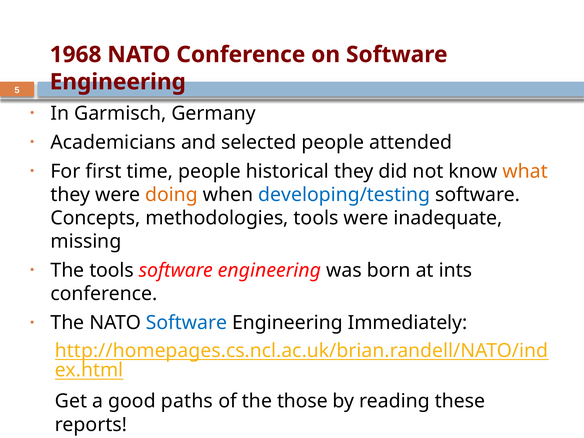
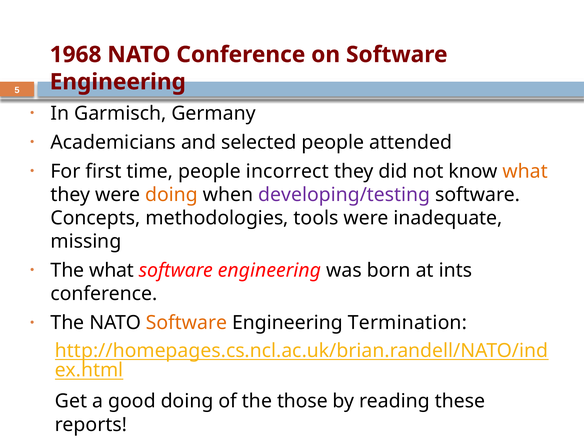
historical: historical -> incorrect (287, 171)
developing/testing colour: blue -> purple (344, 195)
The tools: tools -> what (112, 270)
Software colour: blue -> orange (186, 323)
Immediately: Immediately -> Termination (407, 323)
good paths: paths -> doing (187, 401)
